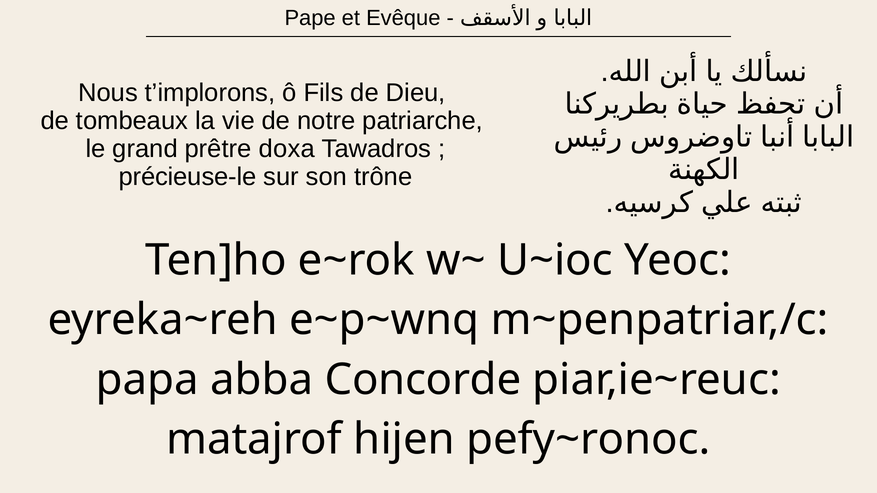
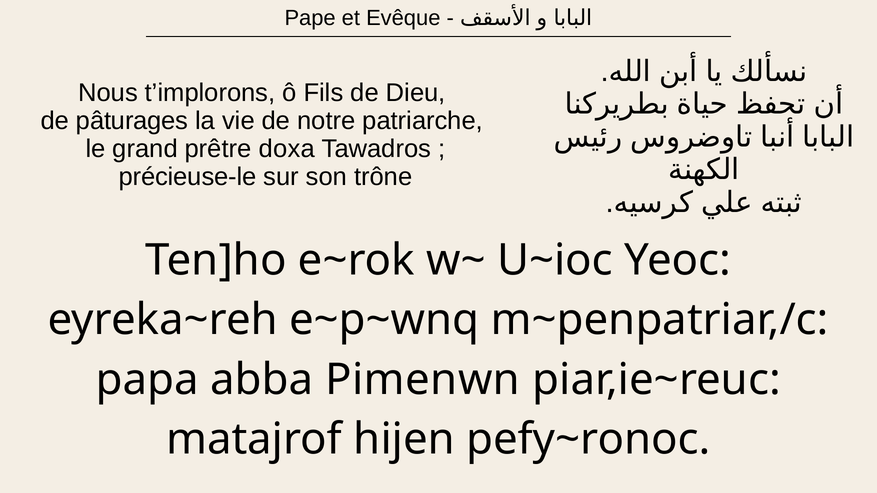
tombeaux: tombeaux -> pâturages (132, 121)
Concorde: Concorde -> Pimenwn (423, 380)
